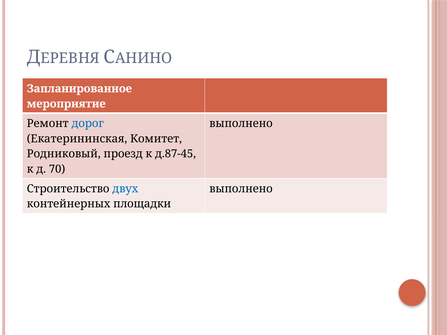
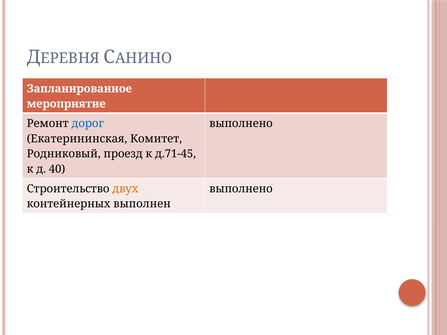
д.87-45: д.87-45 -> д.71-45 (176, 154)
70: 70 -> 40 (57, 169)
двух colour: blue -> orange (125, 189)
площадки: площадки -> выполнен (142, 204)
